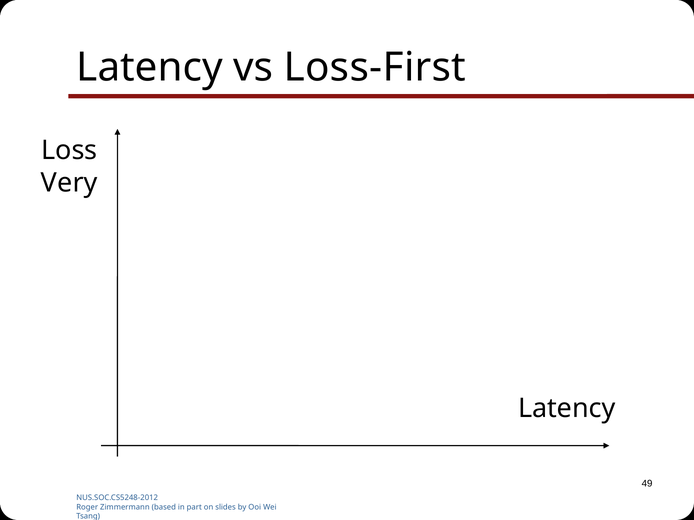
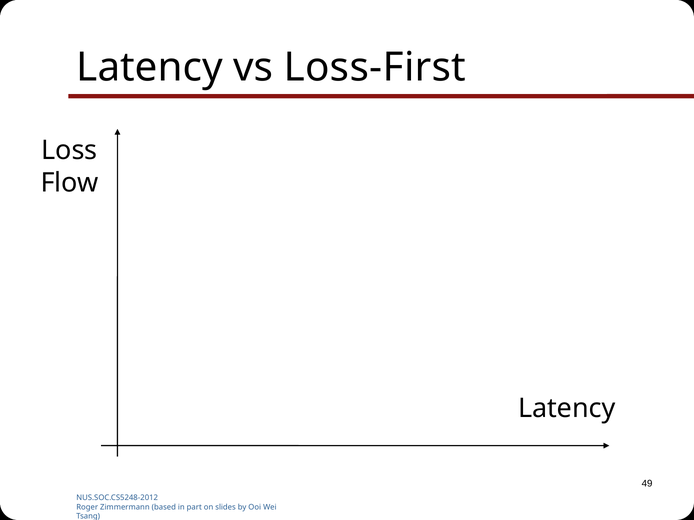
Very: Very -> Flow (69, 183)
